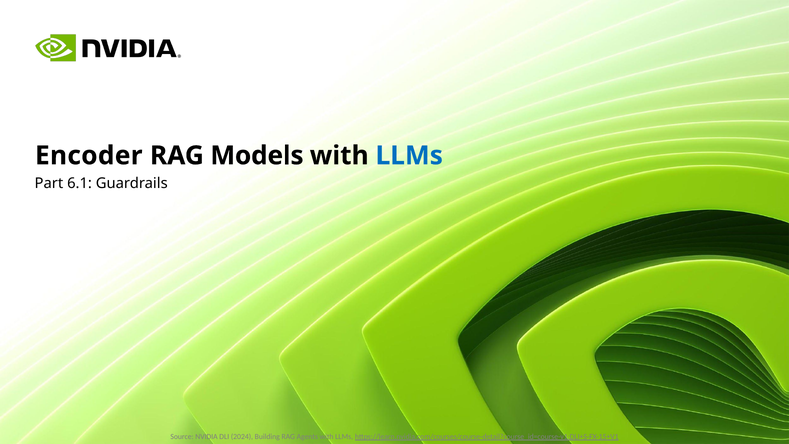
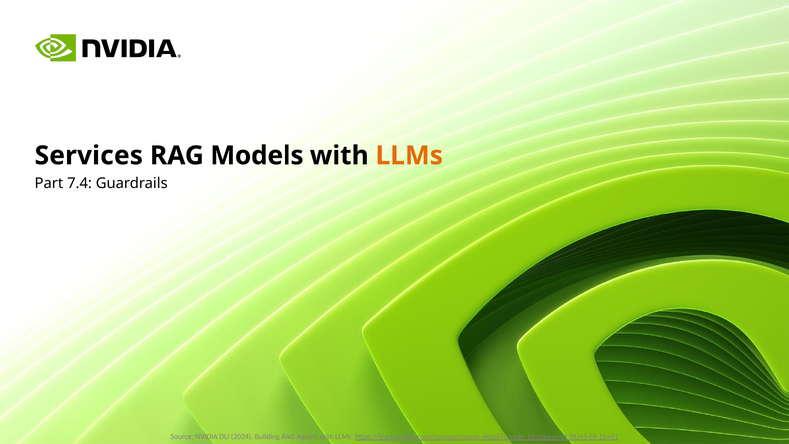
Encoder: Encoder -> Services (89, 156)
LLMs colour: blue -> orange (409, 156)
6.1: 6.1 -> 7.4 (80, 183)
